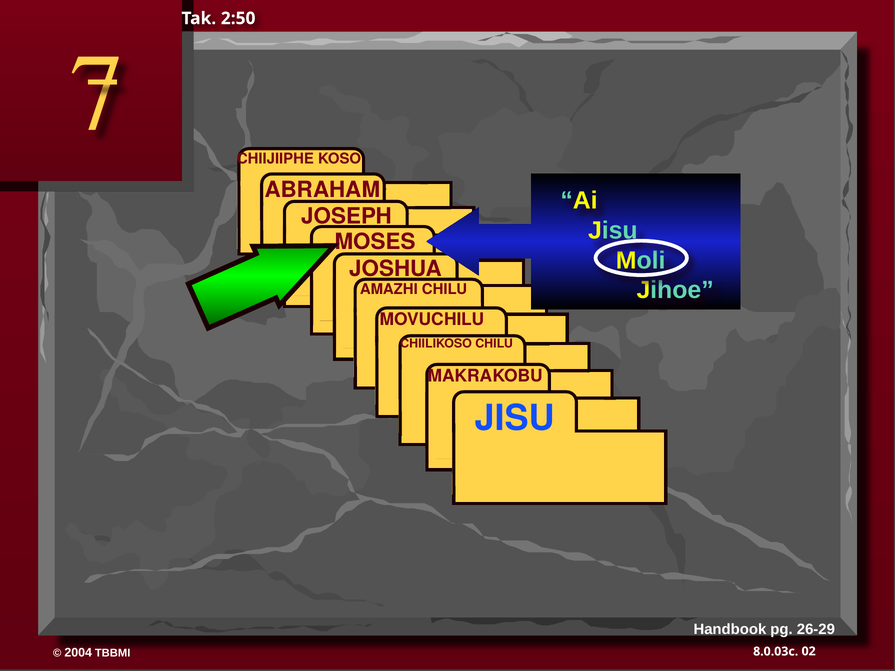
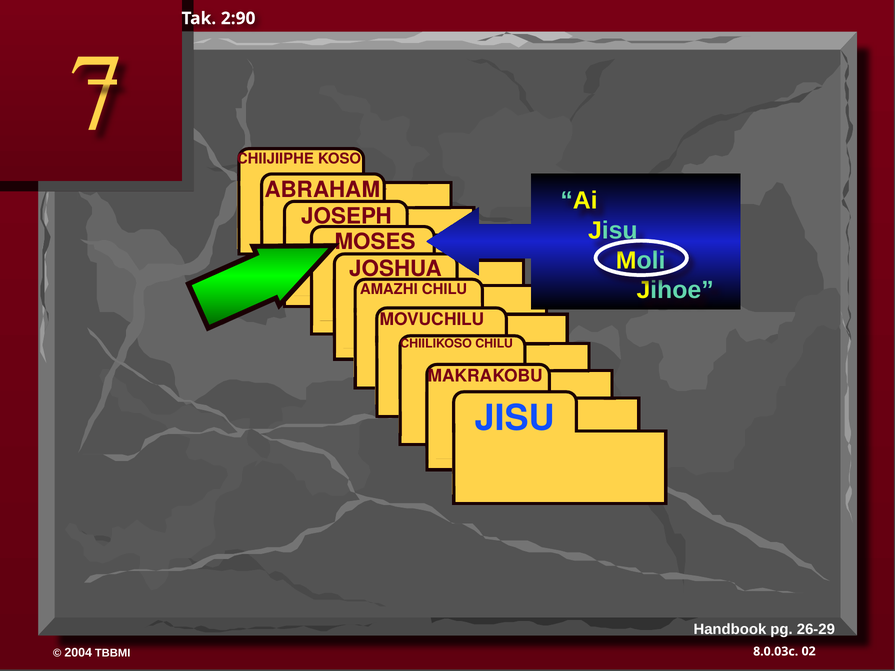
2:50: 2:50 -> 2:90 (238, 18)
